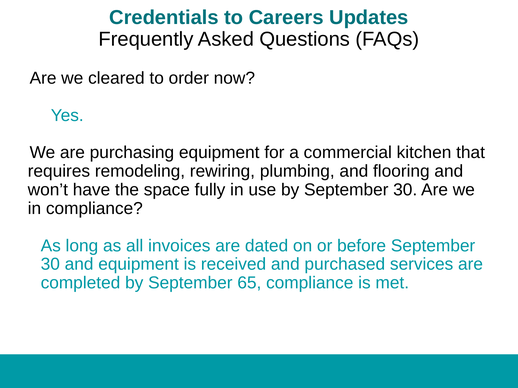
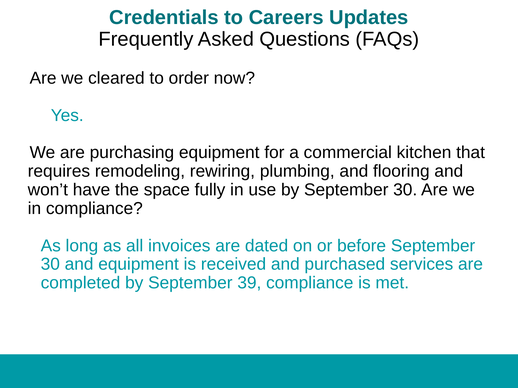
65: 65 -> 39 (249, 283)
